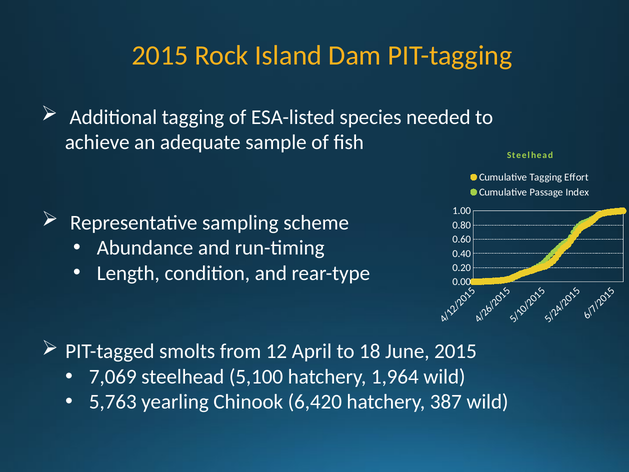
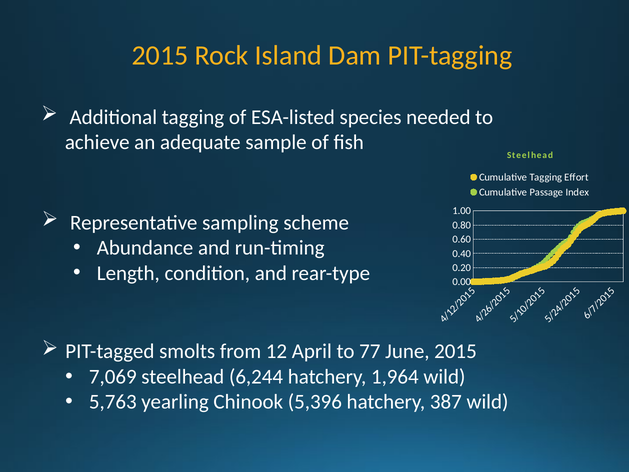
18: 18 -> 77 (370, 351)
5,100: 5,100 -> 6,244 (256, 377)
6,420: 6,420 -> 5,396 (315, 402)
